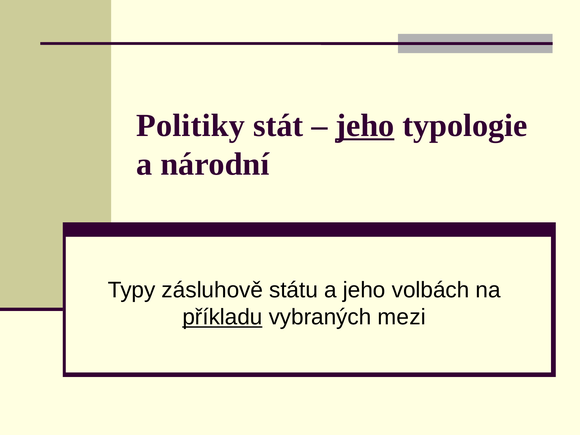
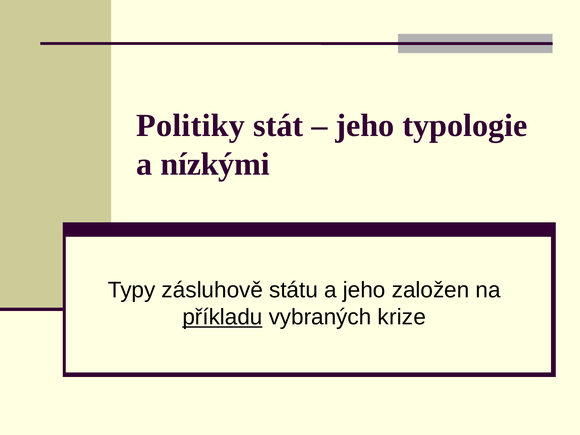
jeho underline: present -> none (365, 125)
národní: národní -> nízkými (215, 164)
volbách: volbách -> založen (431, 290)
mezi: mezi -> krize (402, 317)
